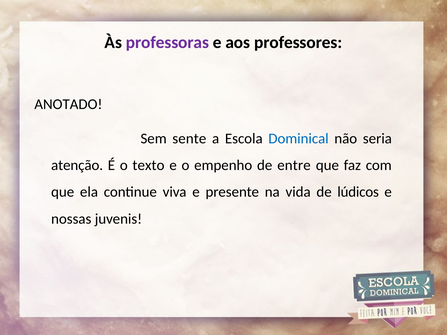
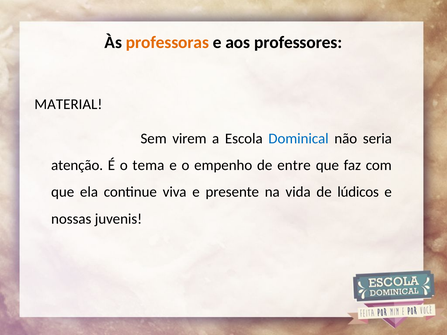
professoras colour: purple -> orange (167, 43)
ANOTADO: ANOTADO -> MATERIAL (68, 104)
sente: sente -> virem (189, 139)
texto: texto -> tema (148, 165)
